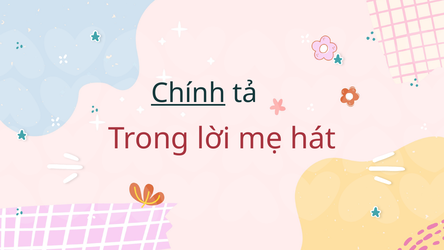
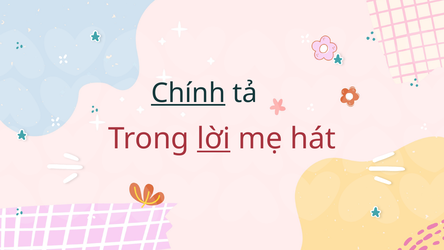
lời underline: none -> present (214, 139)
